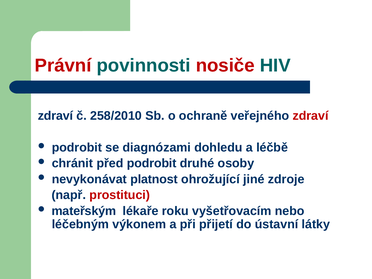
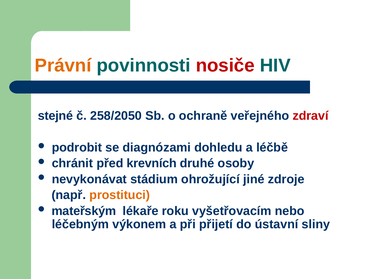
Právní colour: red -> orange (63, 65)
zdraví: zdraví -> stejné (55, 116)
258/2010: 258/2010 -> 258/2050 (116, 116)
před podrobit: podrobit -> krevních (152, 163)
platnost: platnost -> stádium (154, 179)
prostituci colour: red -> orange (120, 195)
látky: látky -> sliny (316, 224)
